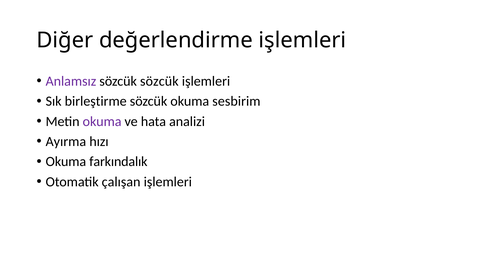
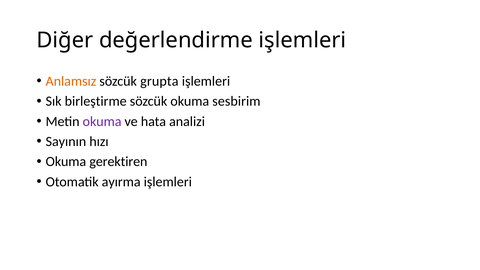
Anlamsız colour: purple -> orange (71, 81)
sözcük sözcük: sözcük -> grupta (159, 81)
Ayırma: Ayırma -> Sayının (66, 142)
farkındalık: farkındalık -> gerektiren (118, 162)
çalışan: çalışan -> ayırma (121, 182)
